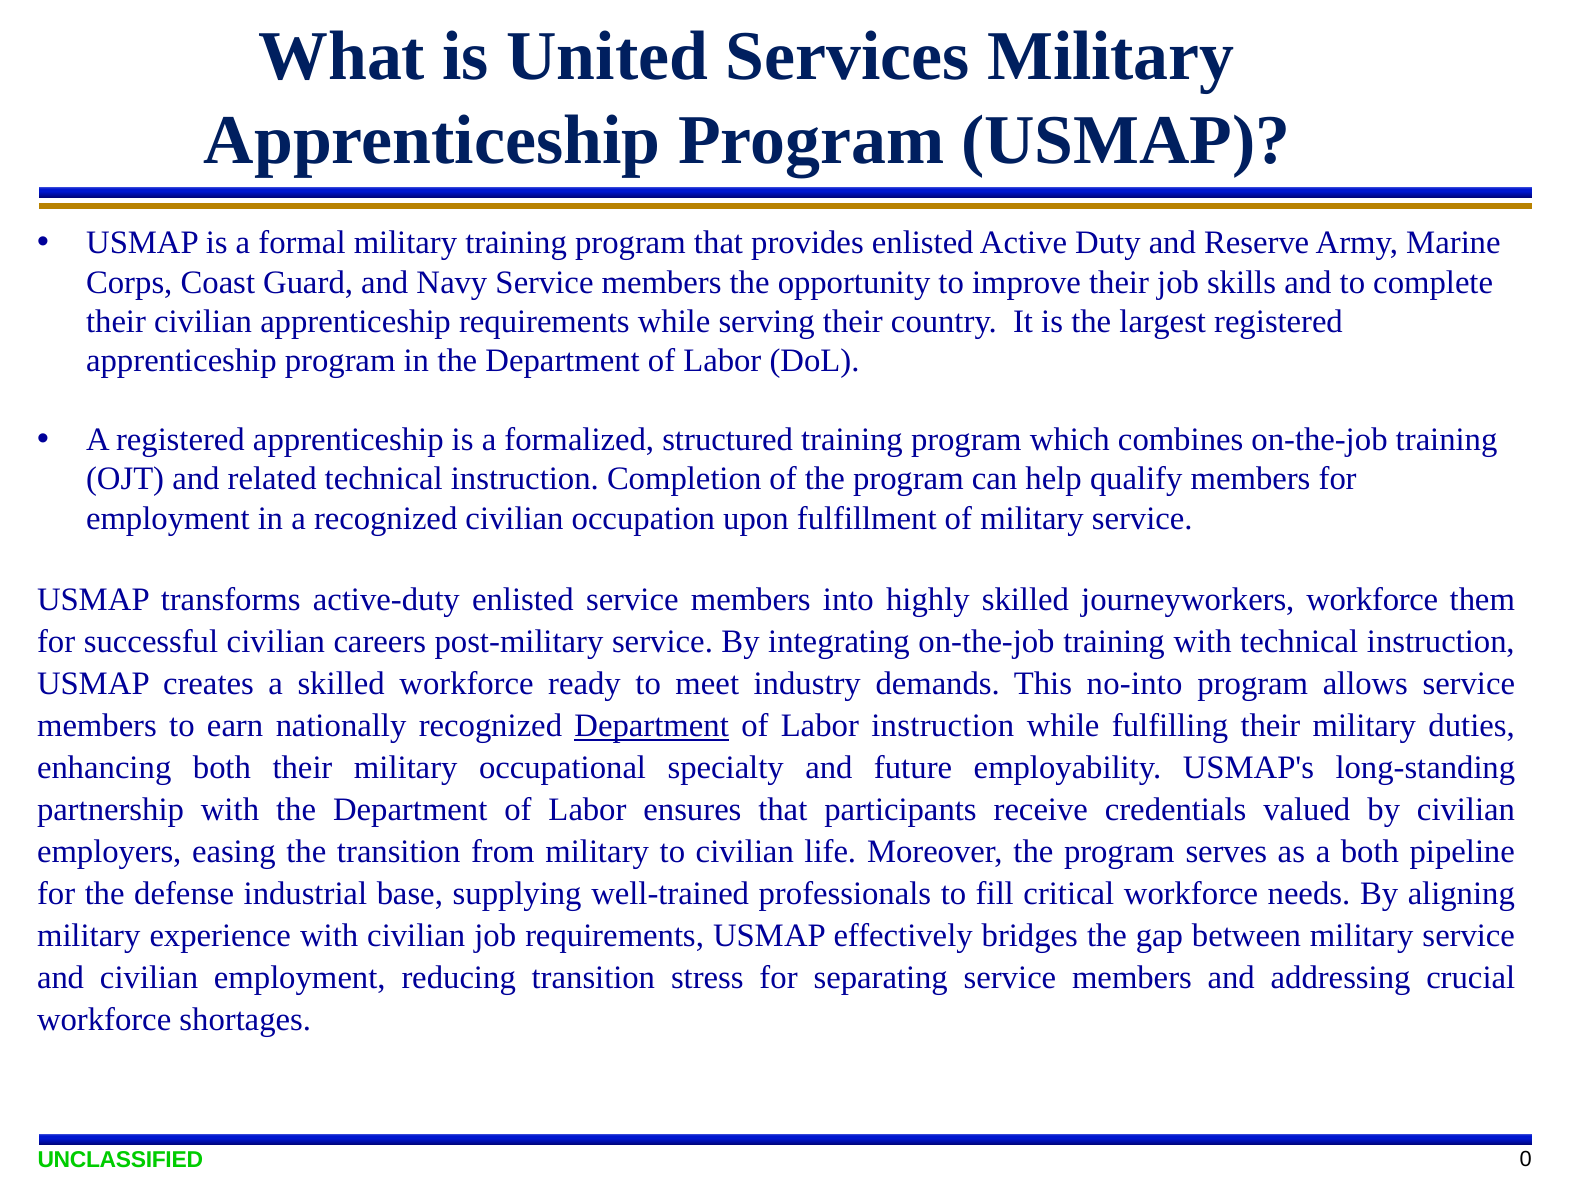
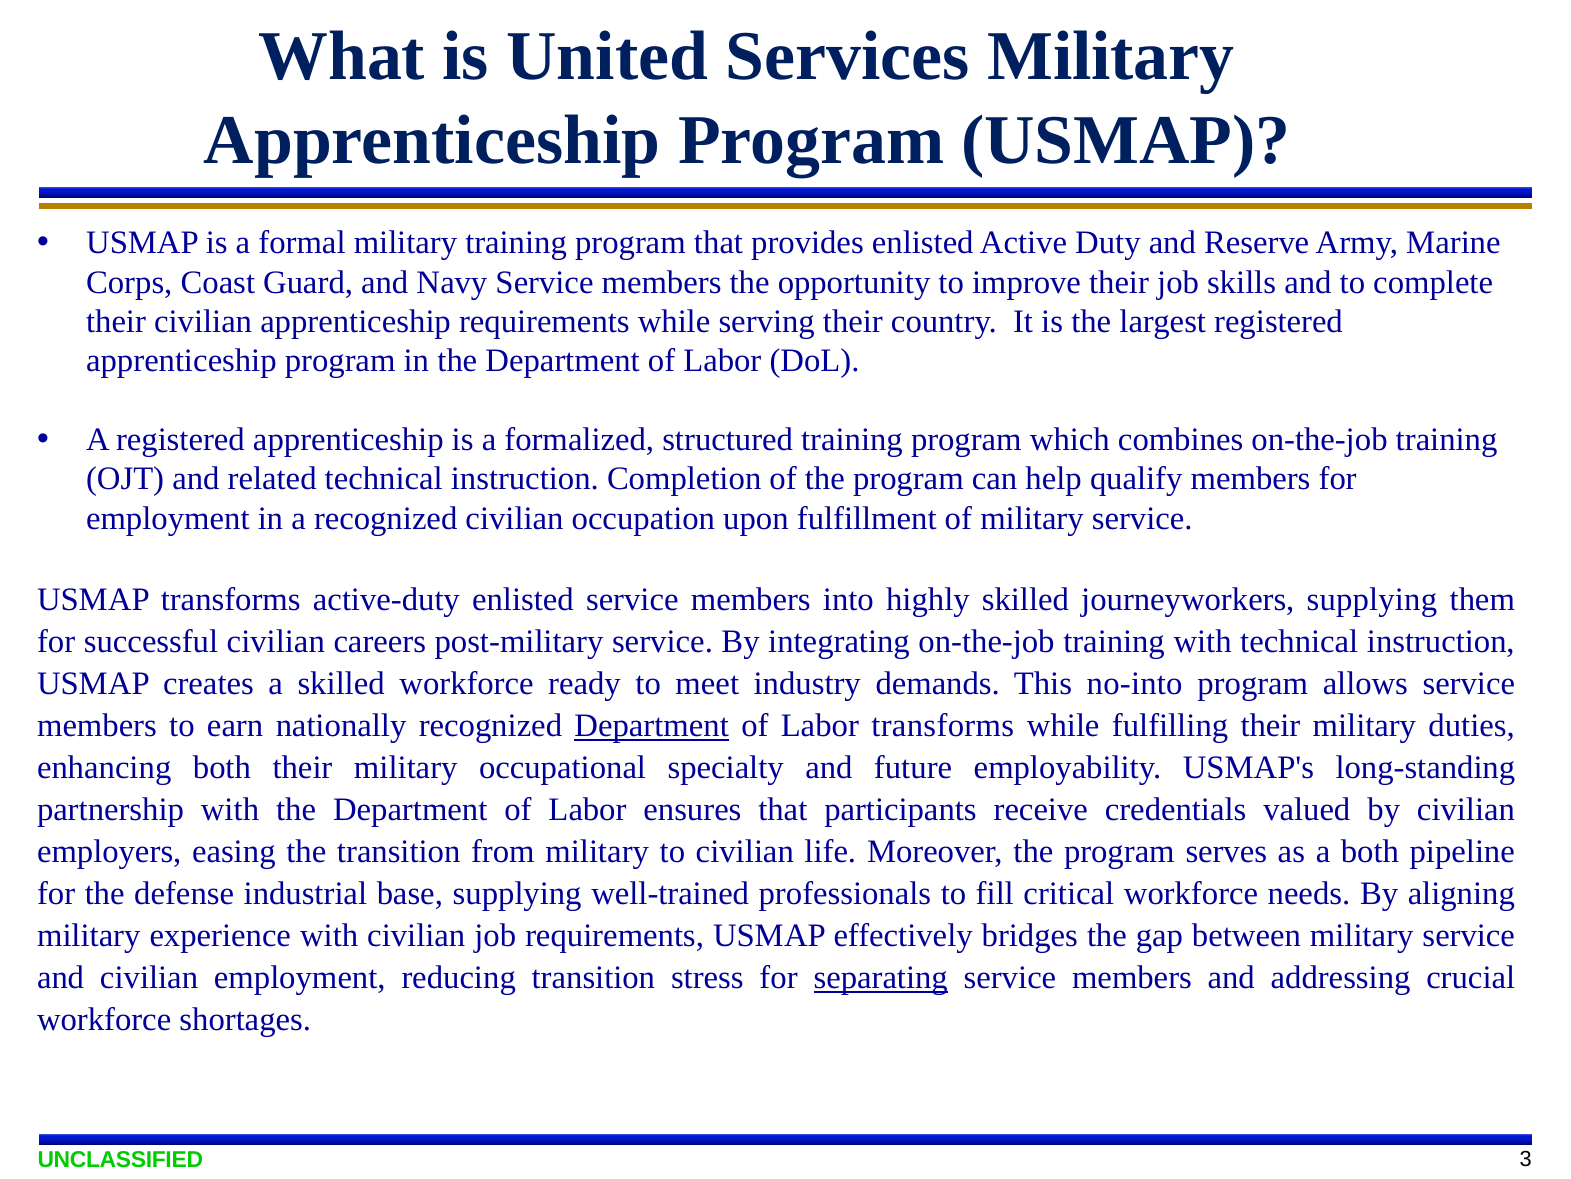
journeyworkers workforce: workforce -> supplying (1372, 599)
Labor instruction: instruction -> transforms (943, 725)
separating underline: none -> present (881, 977)
0: 0 -> 3 (1526, 1159)
